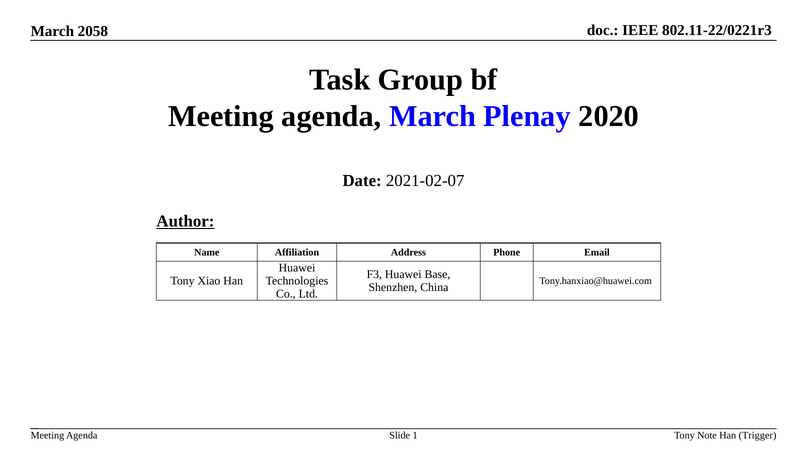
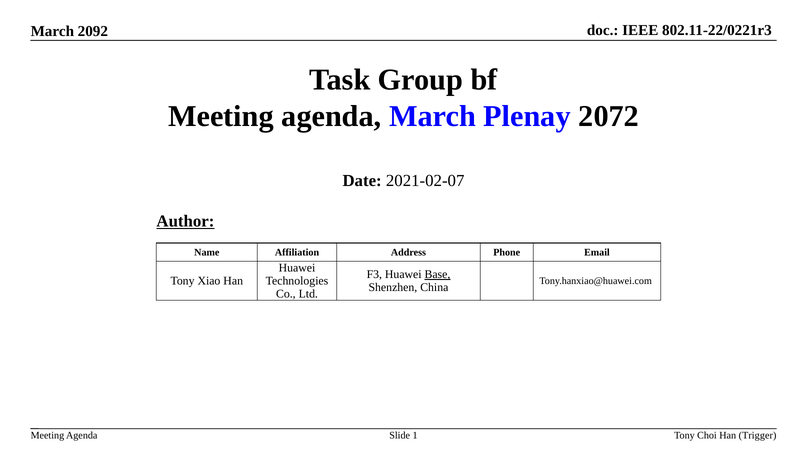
2058: 2058 -> 2092 (93, 31)
2020: 2020 -> 2072 (609, 116)
Base underline: none -> present (437, 274)
Note: Note -> Choi (707, 435)
